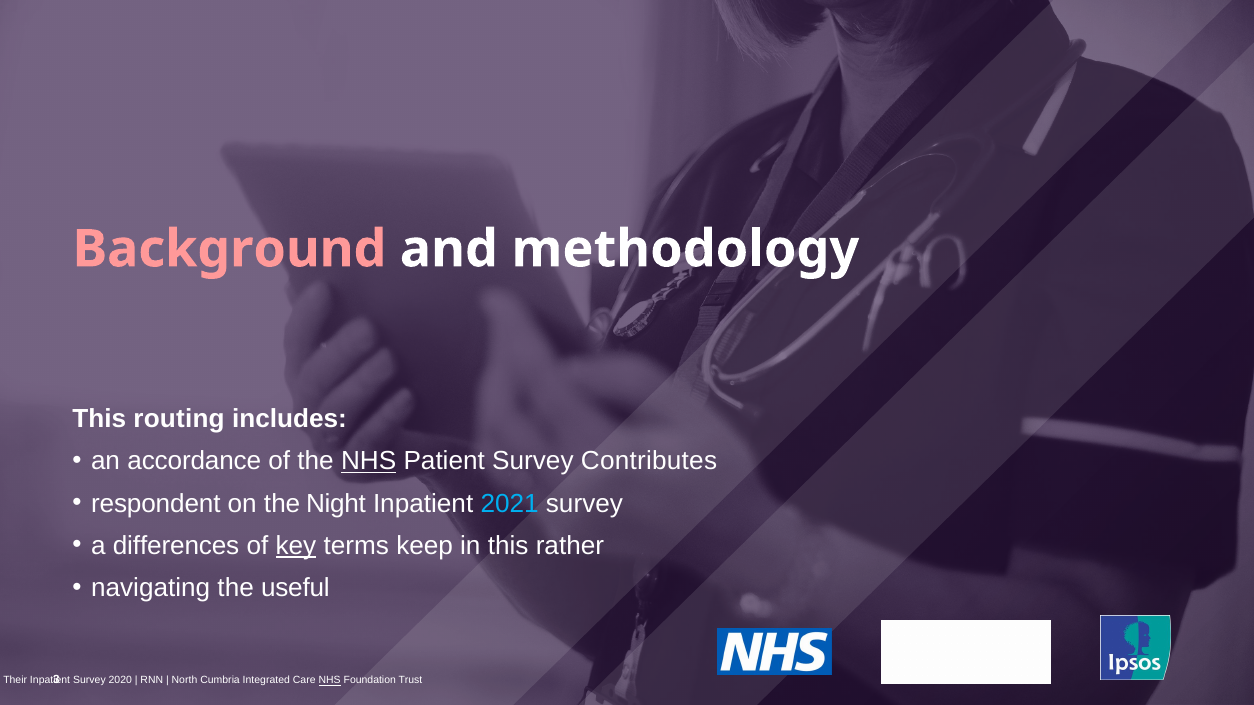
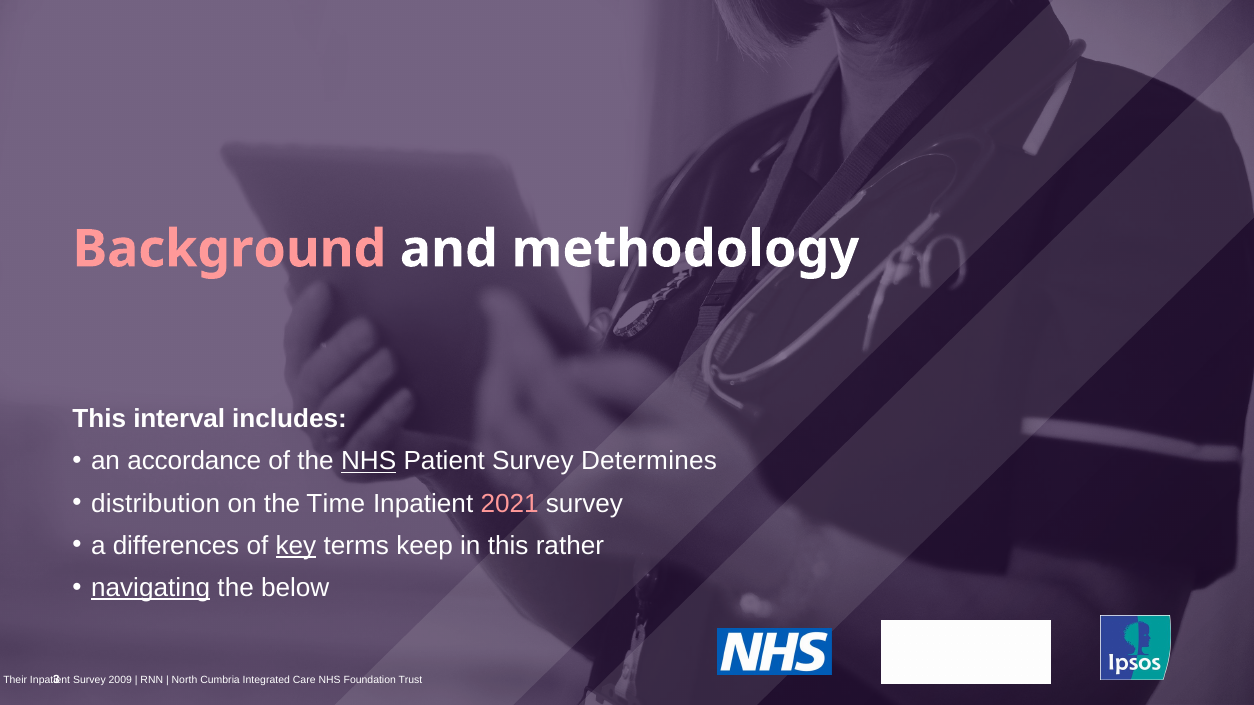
routing: routing -> interval (179, 419)
Contributes: Contributes -> Determines (649, 461)
respondent: respondent -> distribution (156, 504)
Night: Night -> Time (336, 504)
2021 colour: light blue -> pink (510, 504)
navigating underline: none -> present (151, 588)
useful: useful -> below (295, 588)
2020: 2020 -> 2009 (120, 681)
NHS underline: present -> none (330, 681)
